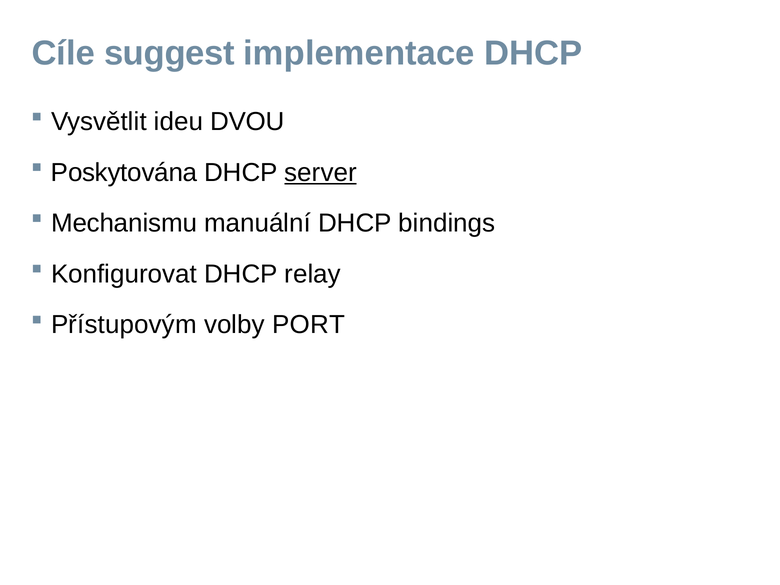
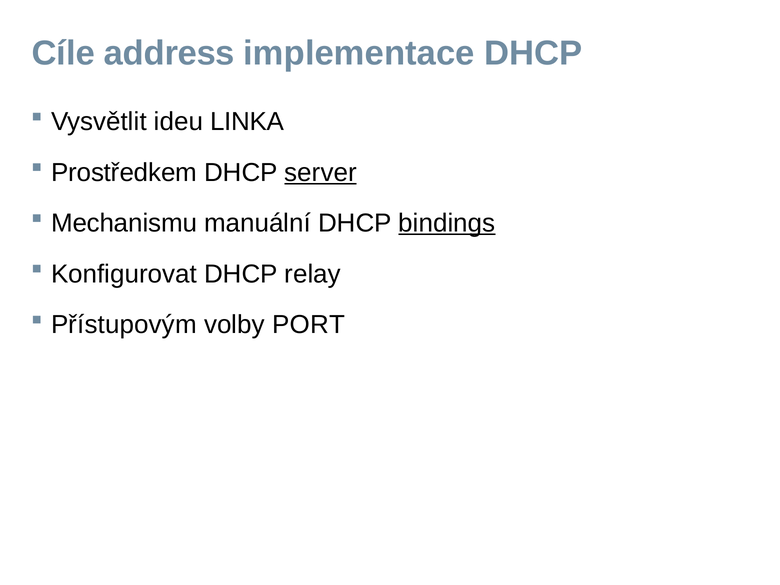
suggest: suggest -> address (169, 54)
DVOU: DVOU -> LINKA (247, 122)
Poskytována: Poskytována -> Prostředkem (124, 173)
bindings underline: none -> present (447, 223)
